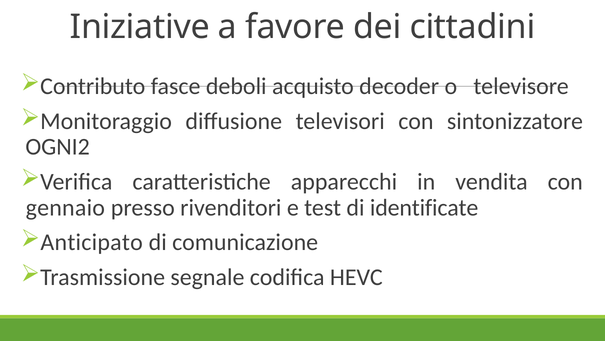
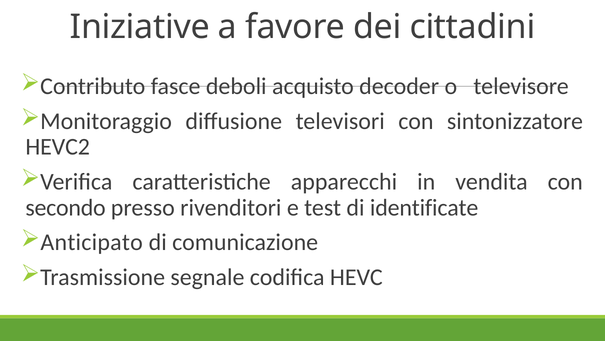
OGNI2: OGNI2 -> HEVC2 (58, 147)
gennaio: gennaio -> secondo (66, 207)
